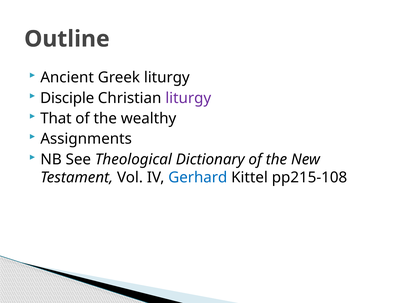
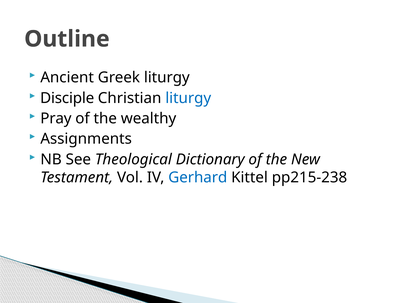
liturgy colour: purple -> blue (188, 98)
That: That -> Pray (56, 118)
pp215-108: pp215-108 -> pp215-238 (310, 178)
